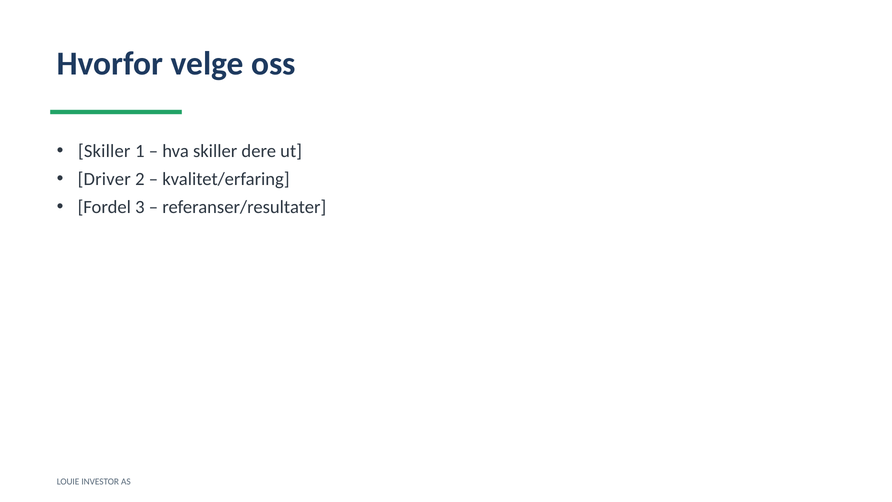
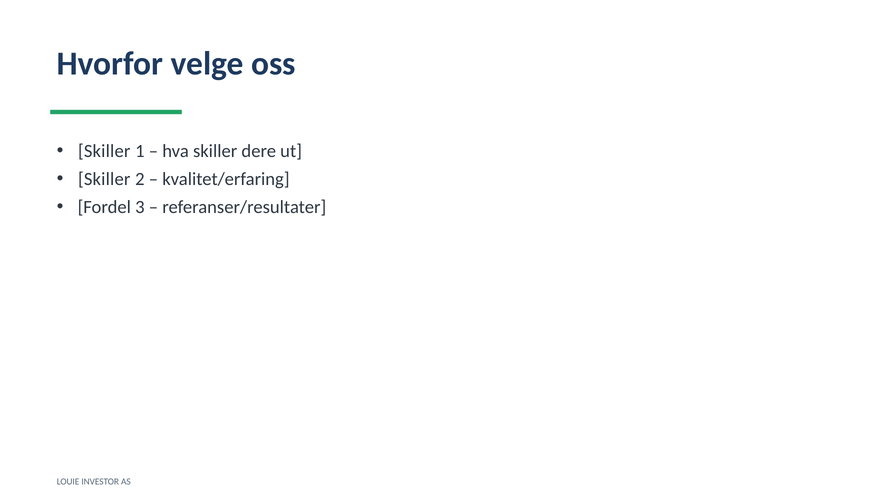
Driver: Driver -> Skiller (104, 179)
